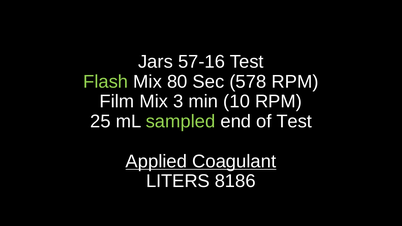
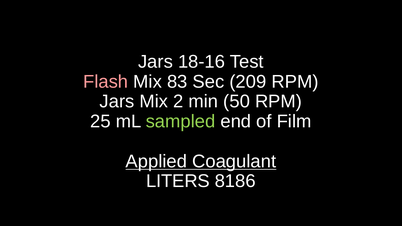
57-16: 57-16 -> 18-16 (202, 62)
Flash colour: light green -> pink (106, 82)
80: 80 -> 83 (177, 82)
578: 578 -> 209 (248, 82)
Film: Film -> Jars (117, 102)
3: 3 -> 2 (178, 102)
10: 10 -> 50 (237, 102)
of Test: Test -> Film (294, 122)
